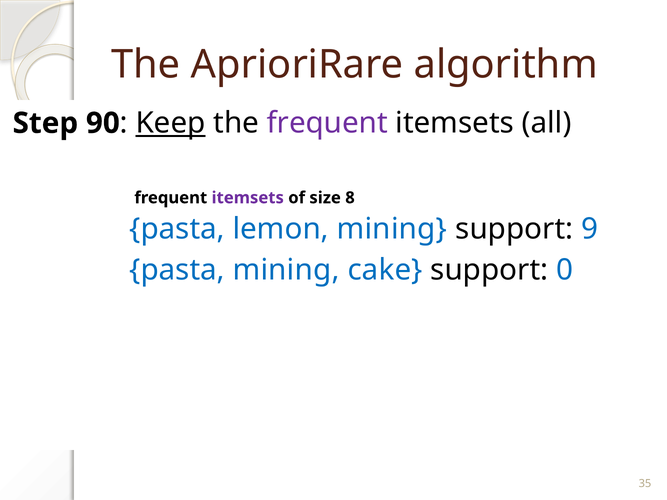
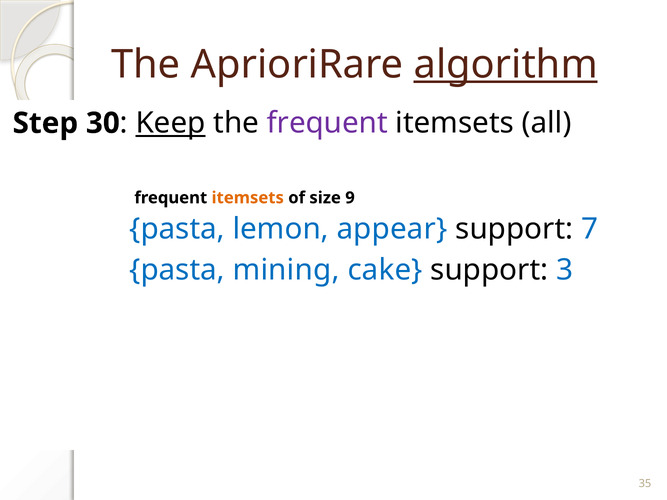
algorithm underline: none -> present (506, 64)
90: 90 -> 30 (103, 123)
itemsets colour: purple -> orange (248, 198)
8: 8 -> 9 (350, 198)
lemon mining: mining -> appear (392, 229)
9: 9 -> 7 (590, 229)
0: 0 -> 3 (565, 270)
